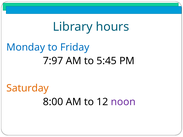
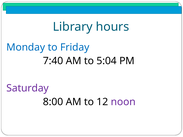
7:97: 7:97 -> 7:40 (53, 61)
5:45: 5:45 -> 5:04 (107, 61)
Saturday colour: orange -> purple (28, 88)
